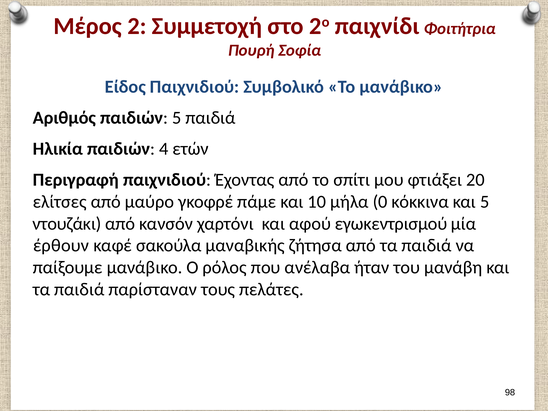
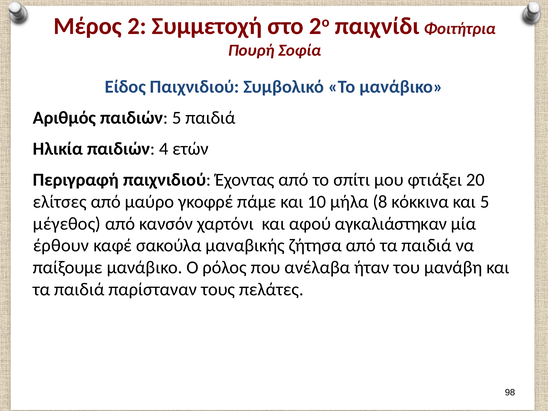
0: 0 -> 8 (380, 202)
ντουζάκι: ντουζάκι -> μέγεθος (67, 224)
εγωκεντρισμού: εγωκεντρισμού -> αγκαλιάστηκαν (391, 224)
